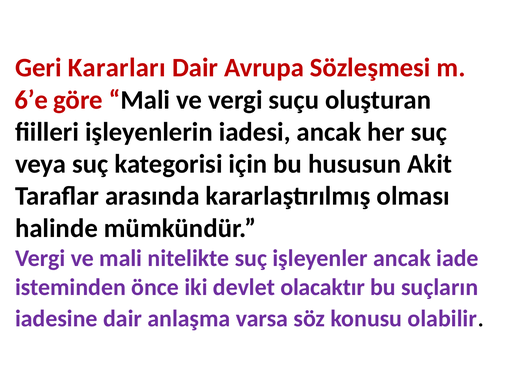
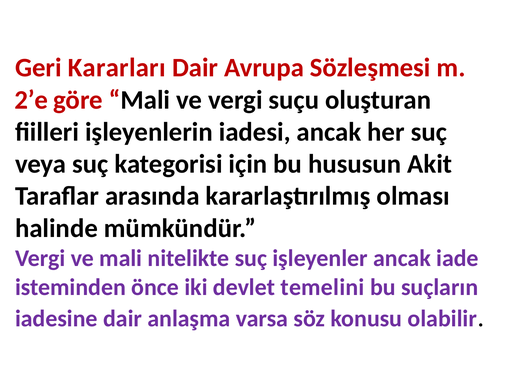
6’e: 6’e -> 2’e (31, 100)
olacaktır: olacaktır -> temelini (322, 287)
